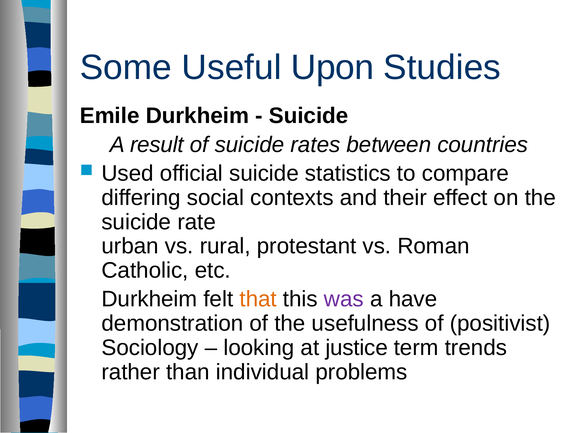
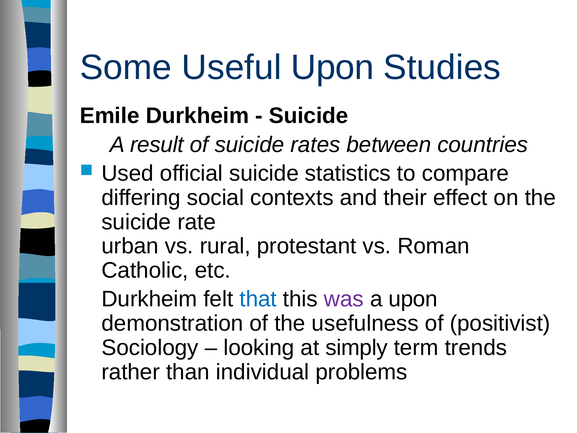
that colour: orange -> blue (258, 299)
a have: have -> upon (413, 299)
justice: justice -> simply (357, 347)
